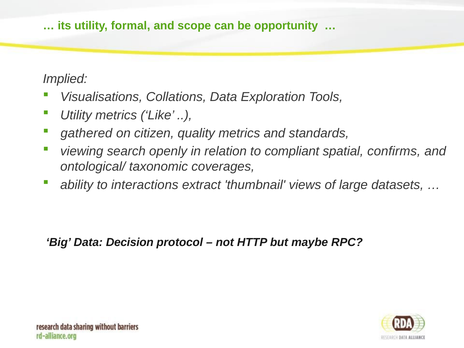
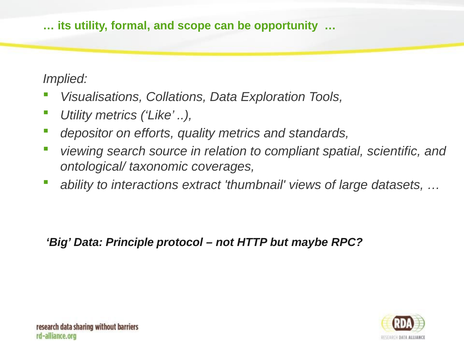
gathered: gathered -> depositor (87, 133)
citizen: citizen -> efforts (154, 133)
openly: openly -> source (168, 151)
confirms: confirms -> scientific (394, 151)
Decision: Decision -> Principle (130, 242)
